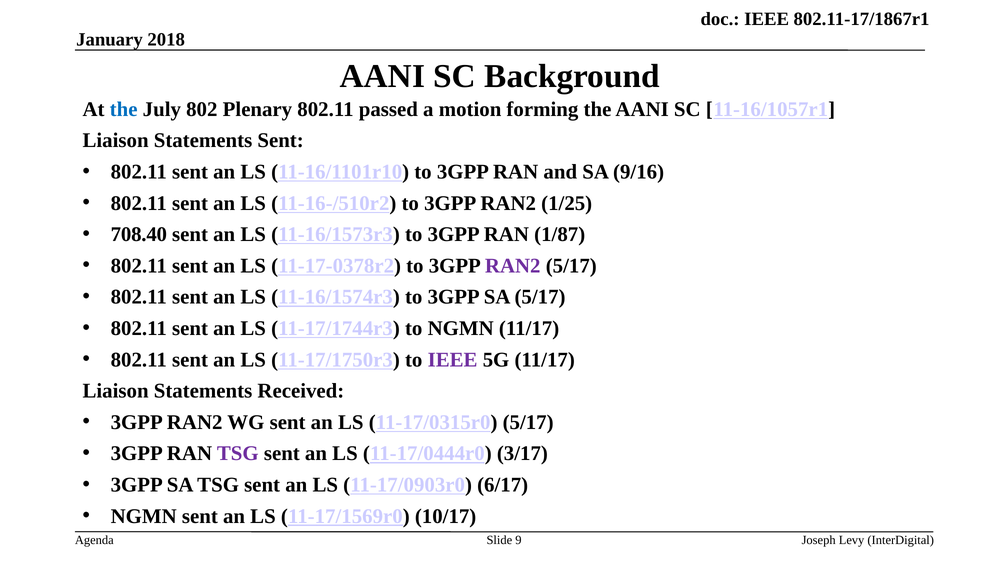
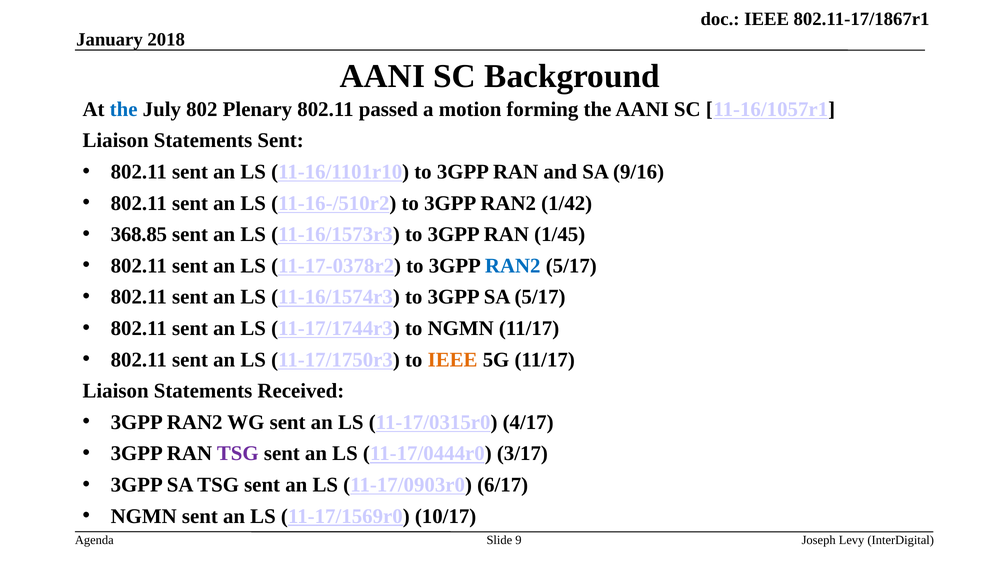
1/25: 1/25 -> 1/42 (567, 203)
708.40: 708.40 -> 368.85 (139, 234)
1/87: 1/87 -> 1/45 (560, 234)
RAN2 colour: purple -> blue (513, 266)
IEEE colour: purple -> orange (453, 359)
11-17/0315r0 5/17: 5/17 -> 4/17 (528, 422)
